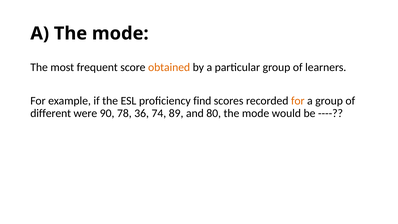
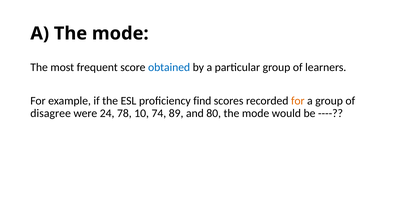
obtained colour: orange -> blue (169, 67)
different: different -> disagree (51, 113)
90: 90 -> 24 (107, 113)
36: 36 -> 10 (142, 113)
